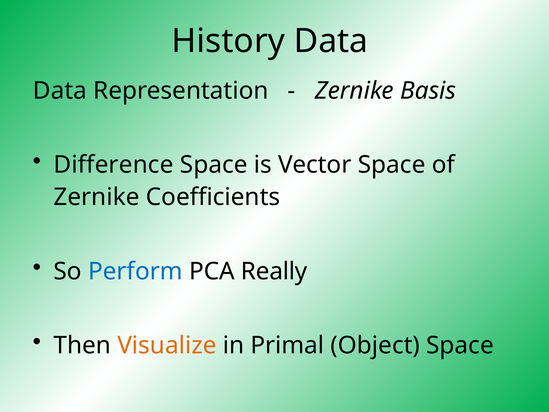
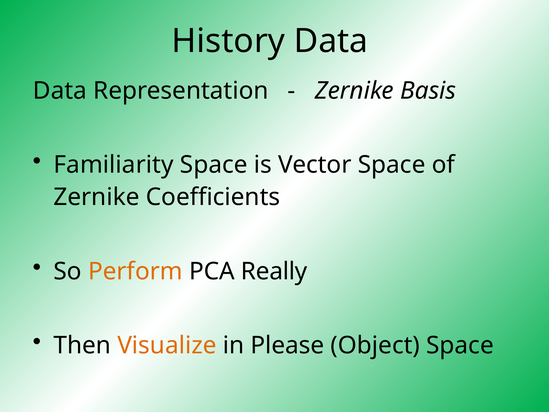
Difference: Difference -> Familiarity (114, 165)
Perform colour: blue -> orange (135, 271)
Primal: Primal -> Please (287, 345)
